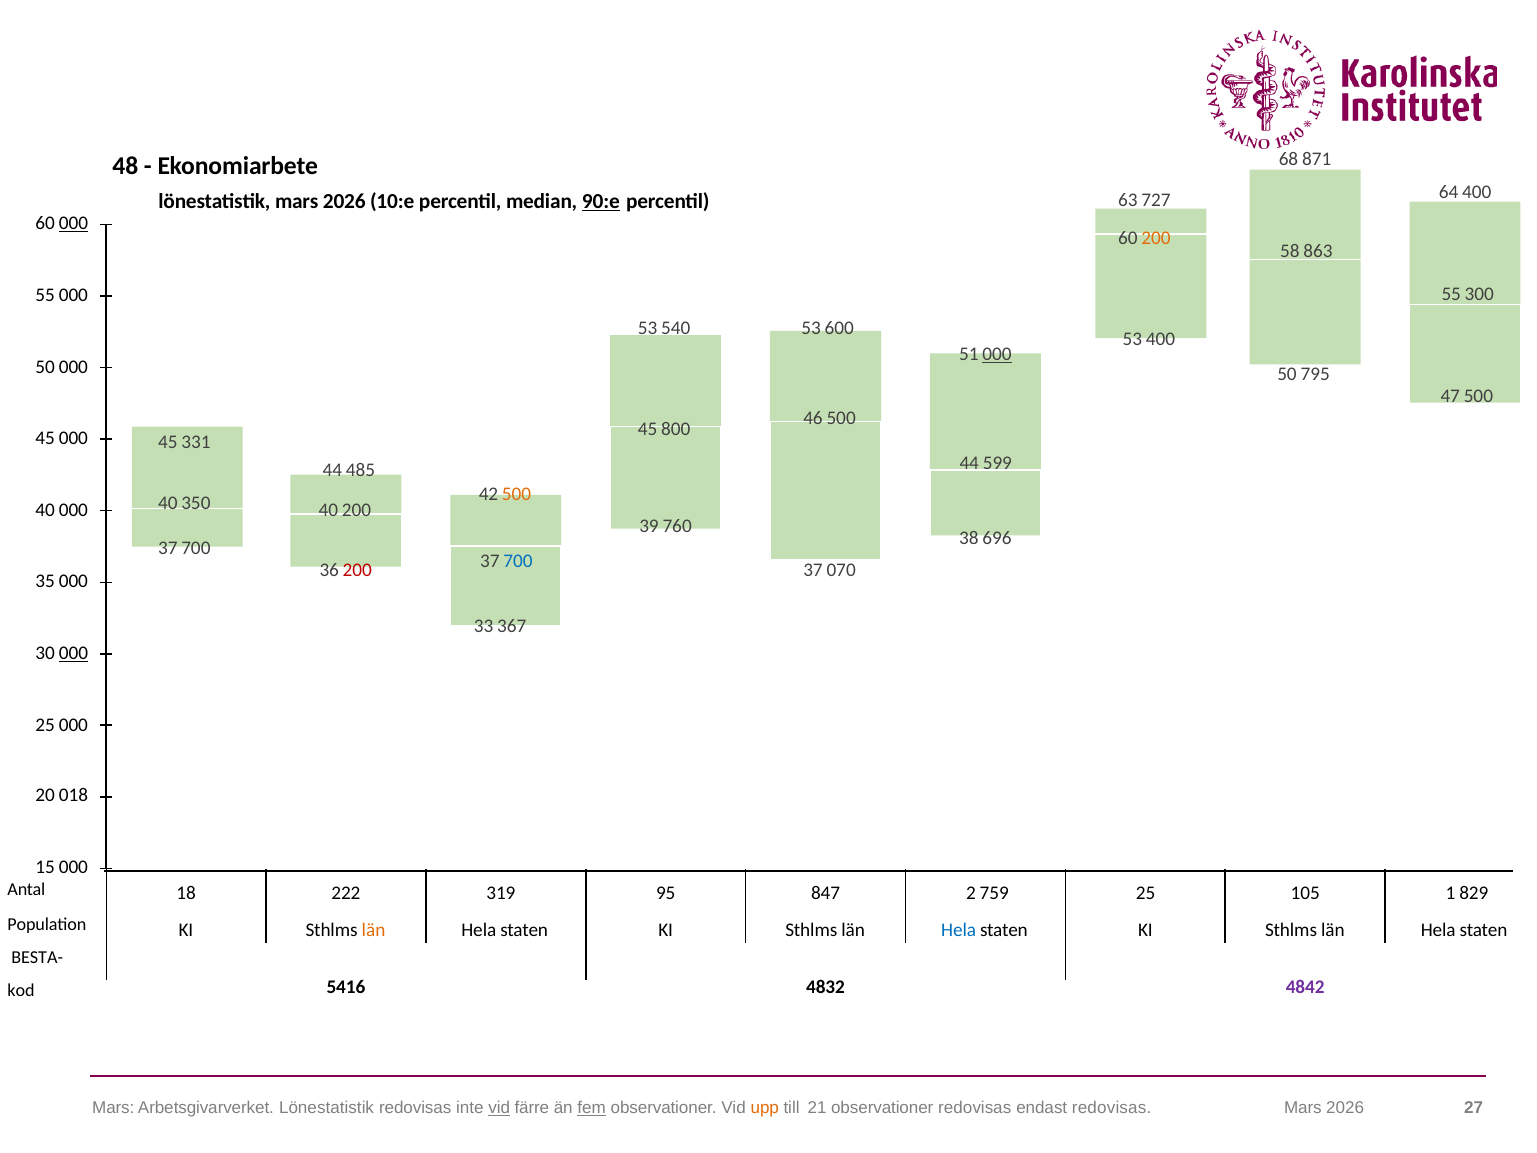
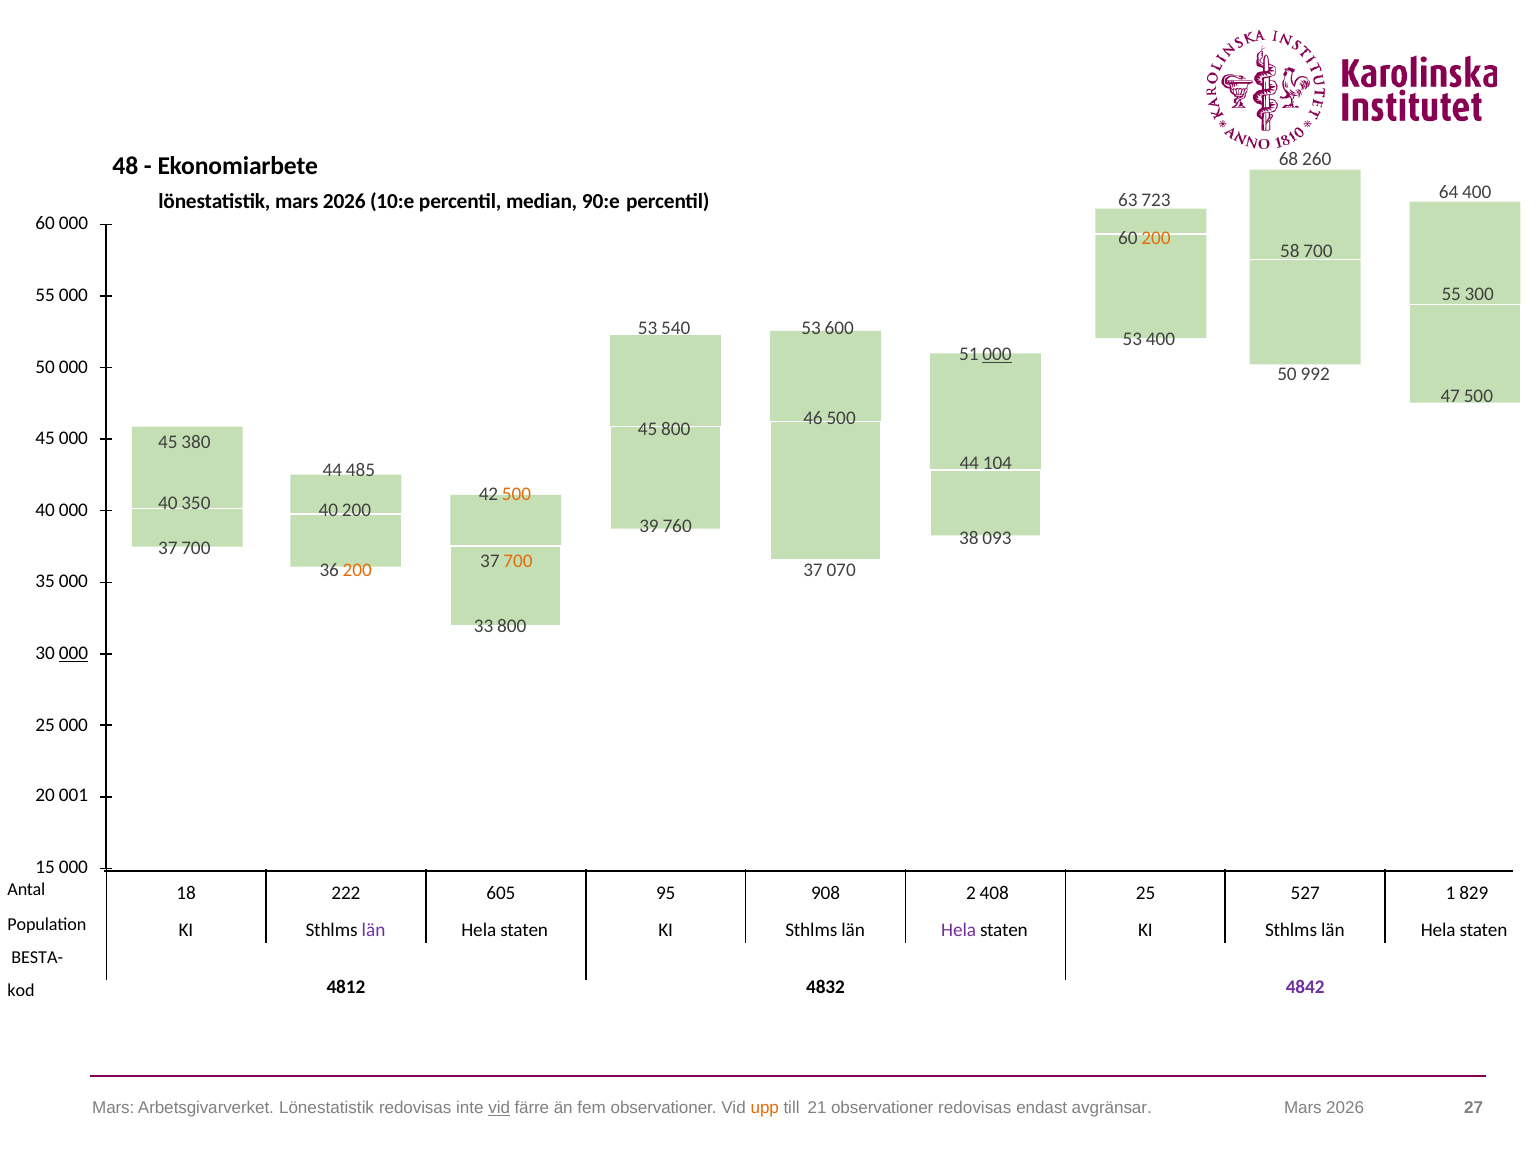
871: 871 -> 260 (1317, 159)
90:e underline: present -> none (601, 201)
727: 727 -> 723 (1156, 201)
000 underline: present -> none (73, 224)
58 863: 863 -> 700 (1318, 251)
795: 795 -> 992 (1315, 374)
331: 331 -> 380 (196, 442)
599: 599 -> 104 (997, 463)
696: 696 -> 093 (997, 538)
200 colour: red -> orange (357, 571)
700 colour: blue -> orange (518, 561)
33 367: 367 -> 800 (512, 626)
018: 018 -> 001 (73, 795)
319: 319 -> 605 (501, 893)
847: 847 -> 908 (826, 893)
759: 759 -> 408 (994, 893)
105: 105 -> 527 (1305, 893)
län colour: orange -> purple (374, 930)
Hela colour: blue -> purple (959, 930)
5416: 5416 -> 4812 (346, 987)
fem underline: present -> none (592, 1108)
endast redovisas: redovisas -> avgränsar (1112, 1108)
